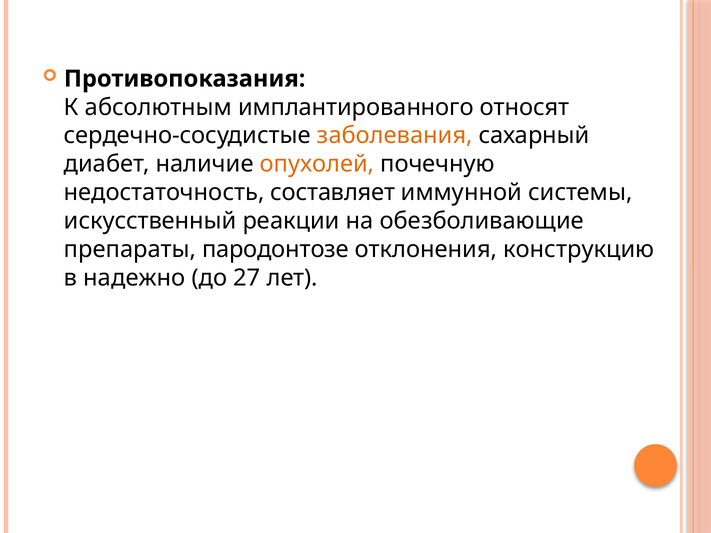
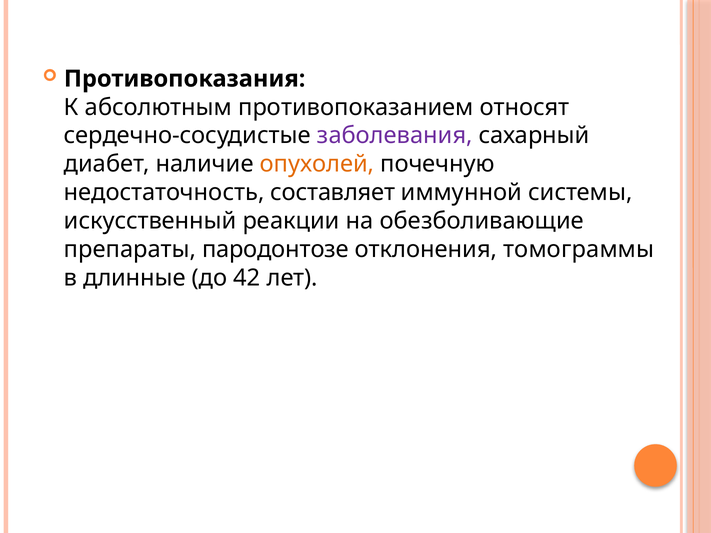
имплантированного: имплантированного -> противопоказанием (356, 107)
заболевания colour: orange -> purple (395, 136)
конструкцию: конструкцию -> томограммы (579, 249)
надежно: надежно -> длинные (134, 278)
27: 27 -> 42 (247, 278)
